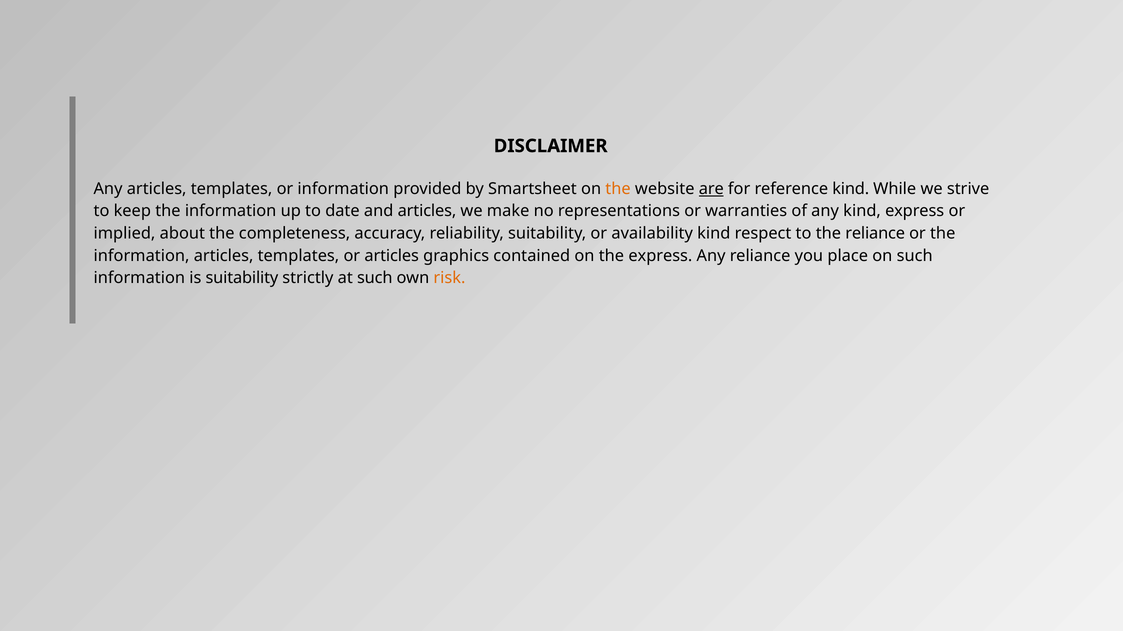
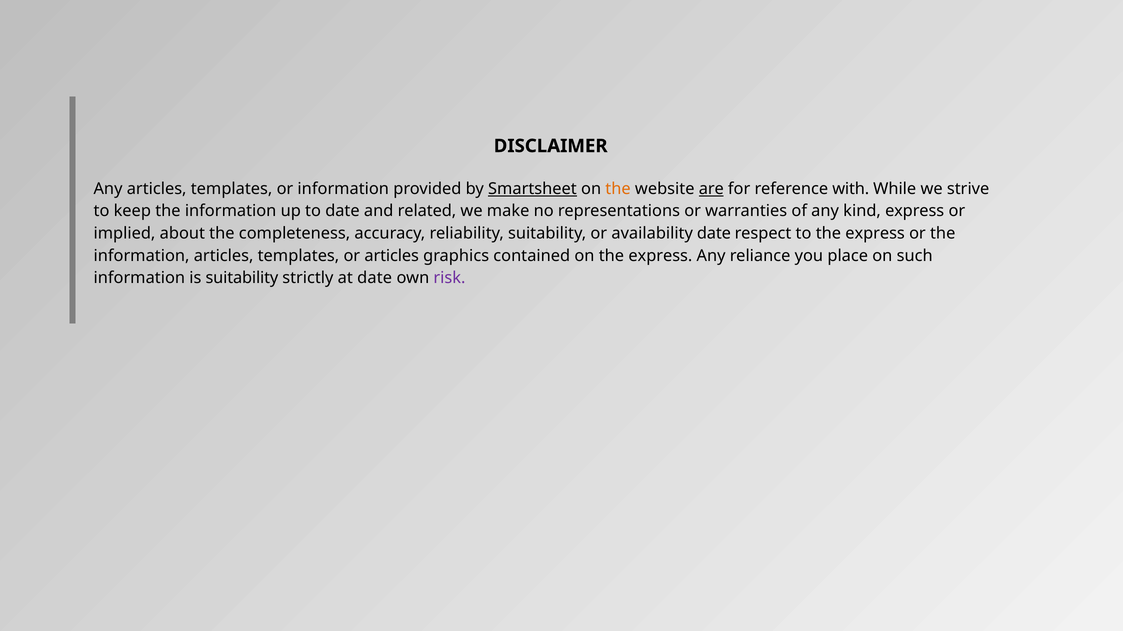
Smartsheet underline: none -> present (532, 189)
reference kind: kind -> with (851, 189)
and articles: articles -> related (427, 211)
availability kind: kind -> date (714, 234)
to the reliance: reliance -> express (875, 234)
at such: such -> date (375, 278)
risk colour: orange -> purple (449, 278)
